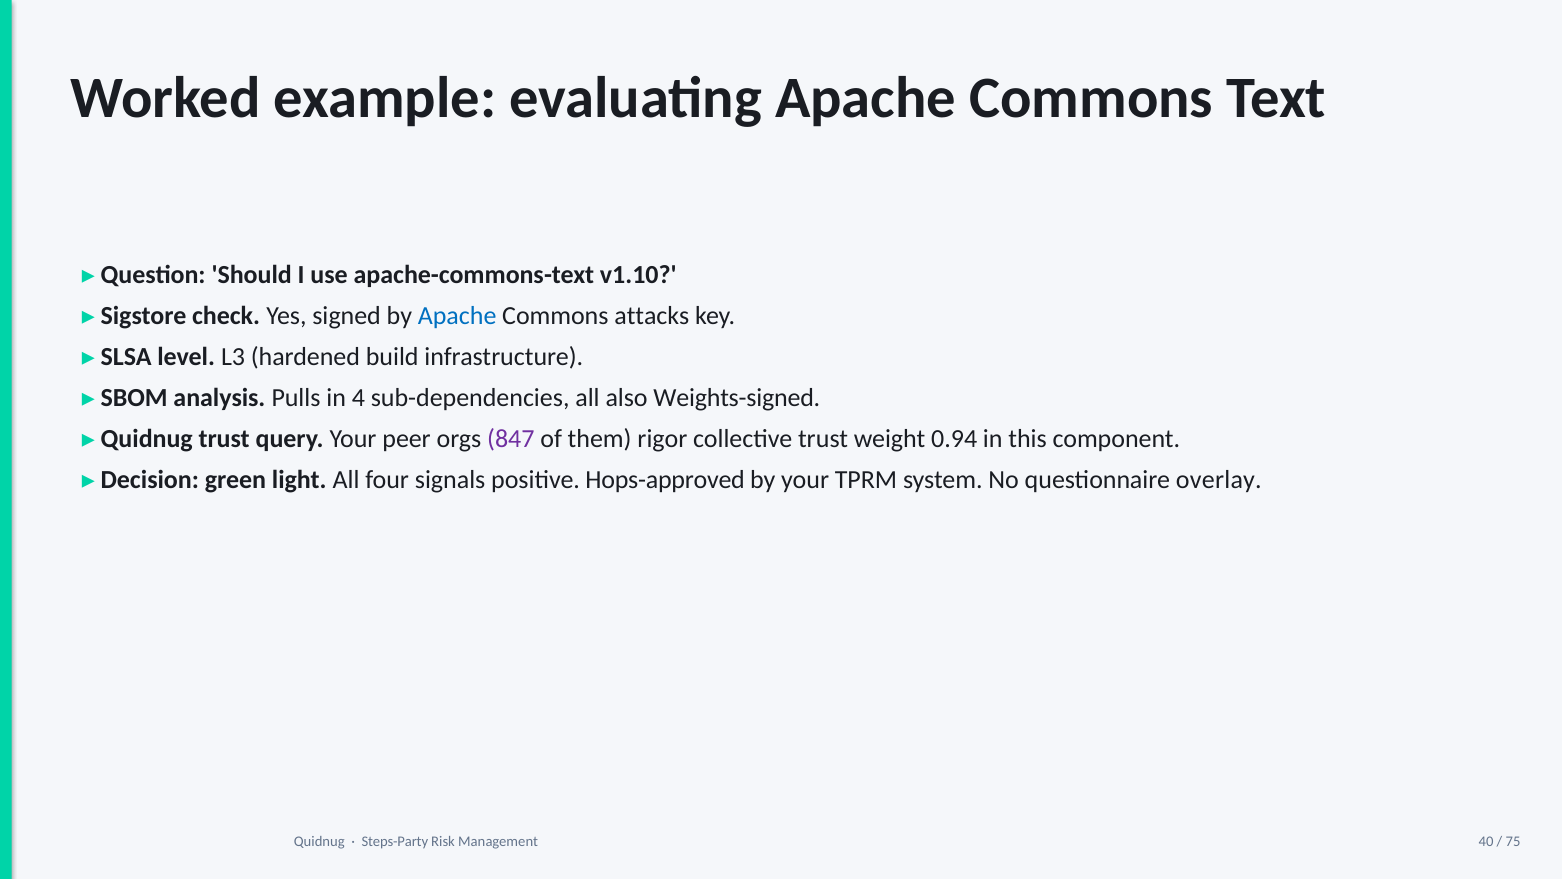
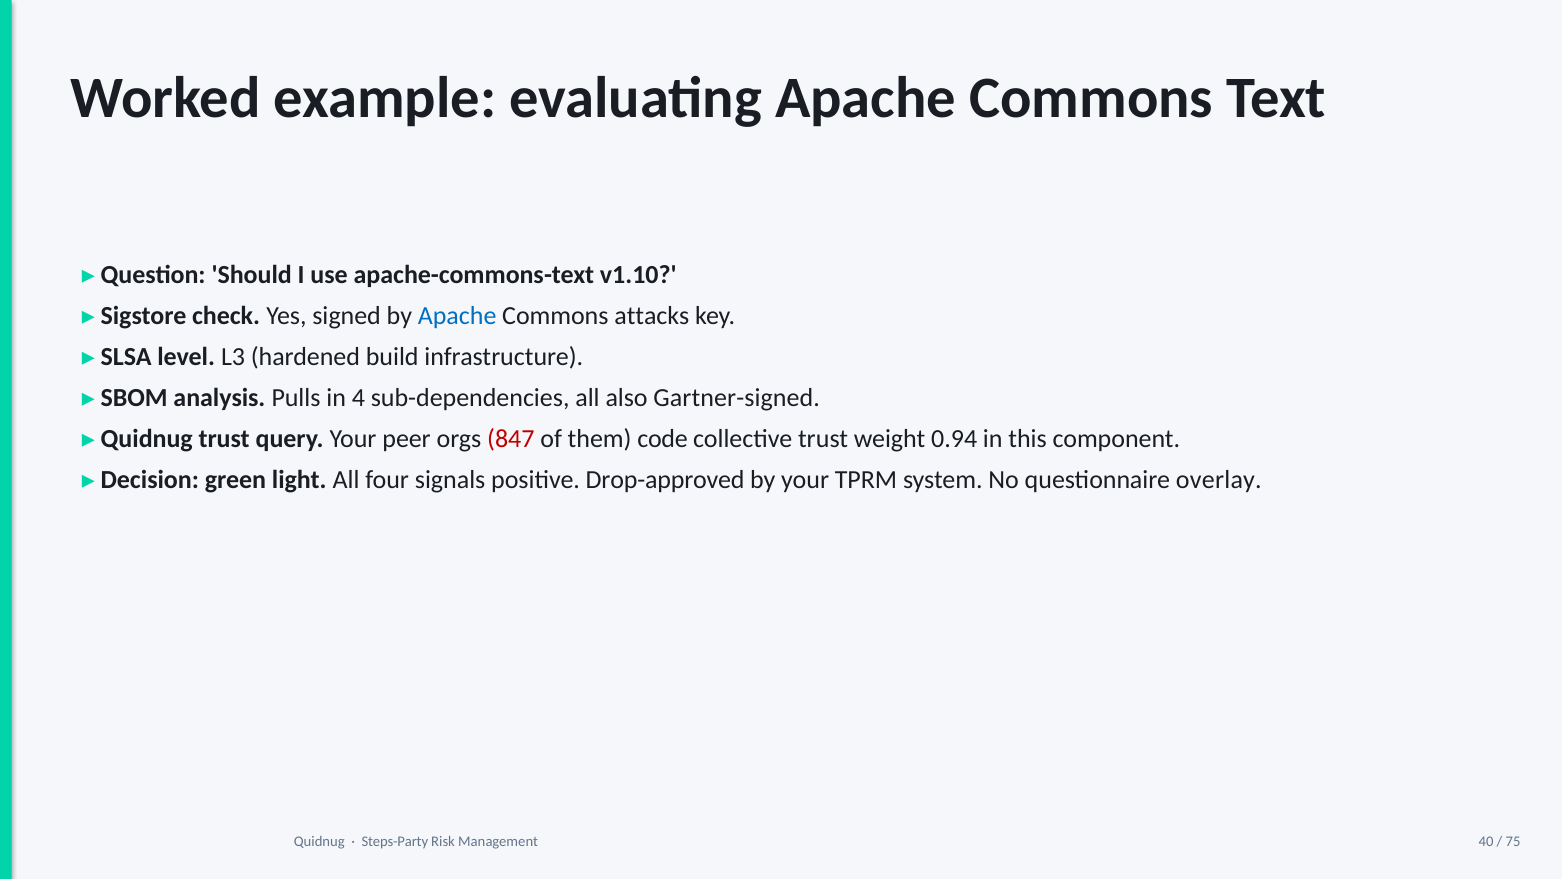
Weights-signed: Weights-signed -> Gartner-signed (737, 398)
847 colour: purple -> red (511, 439)
rigor: rigor -> code (663, 439)
Hops-approved: Hops-approved -> Drop-approved (665, 480)
